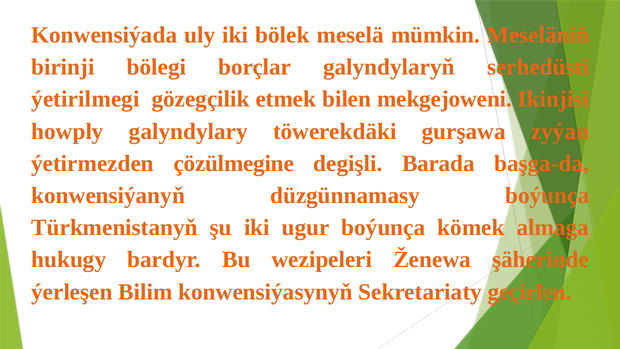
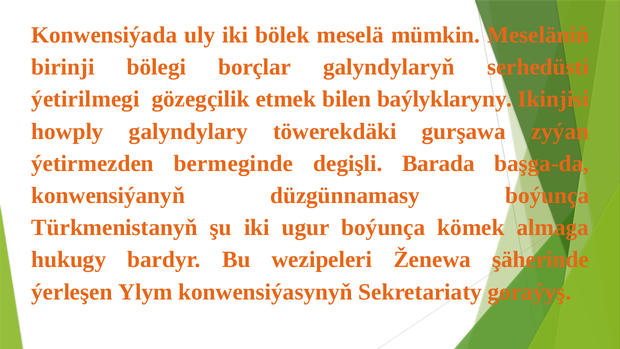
mekgejoweni: mekgejoweni -> baýlyklaryny (445, 99)
çözülmegine: çözülmegine -> bermeginde (234, 163)
Bilim: Bilim -> Ylym (145, 292)
geçirlen: geçirlen -> goraýyş (530, 292)
